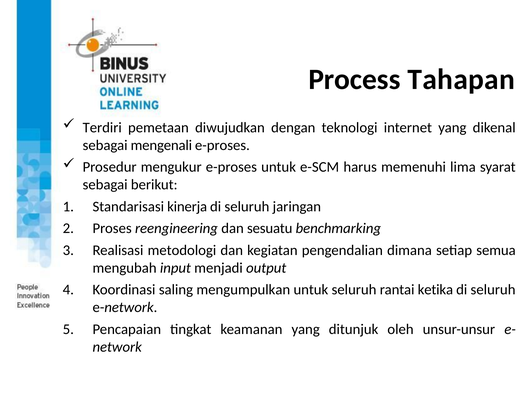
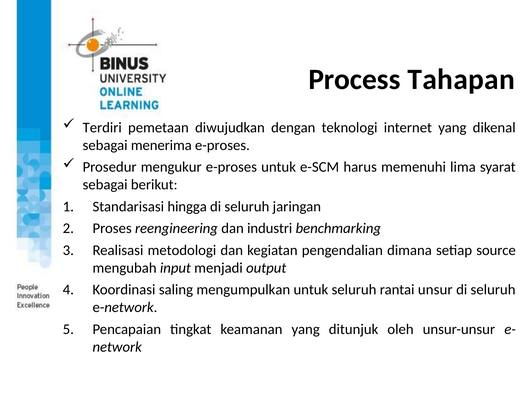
mengenali: mengenali -> menerima (161, 145)
kinerja: kinerja -> hingga (187, 206)
sesuatu: sesuatu -> industri (270, 228)
semua: semua -> source (496, 250)
ketika: ketika -> unsur (435, 289)
